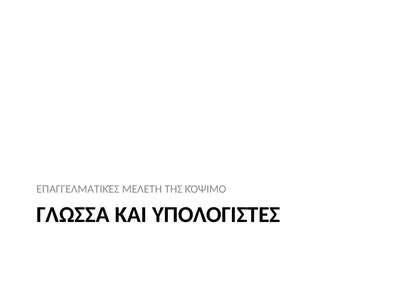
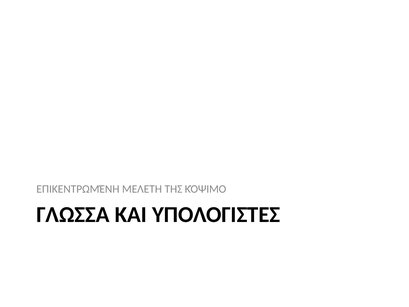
ΕΠΑΓΓΕΛΜΑΤΙΚΈΣ: ΕΠΑΓΓΕΛΜΑΤΙΚΈΣ -> ΕΠΙΚΕΝΤΡΩΜΈΝΗ (78, 189)
